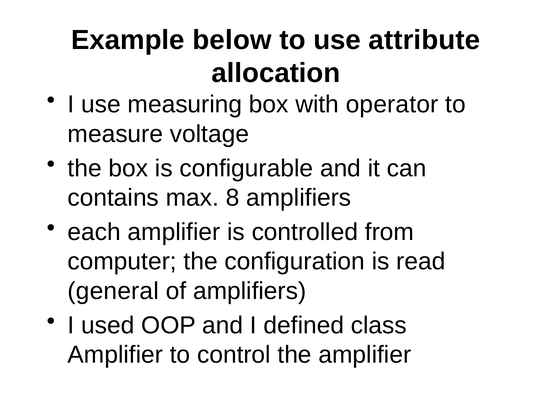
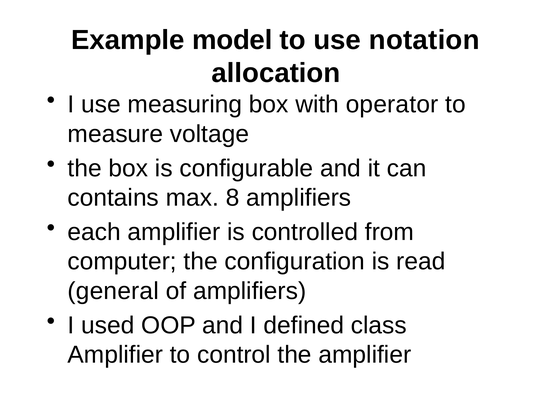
below: below -> model (232, 40)
attribute: attribute -> notation (424, 40)
